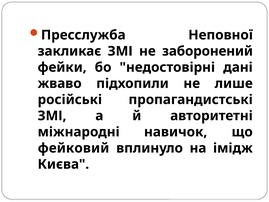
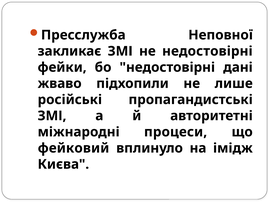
не заборонений: заборонений -> недостовірні (207, 51)
навичок: навичок -> процеси (176, 132)
